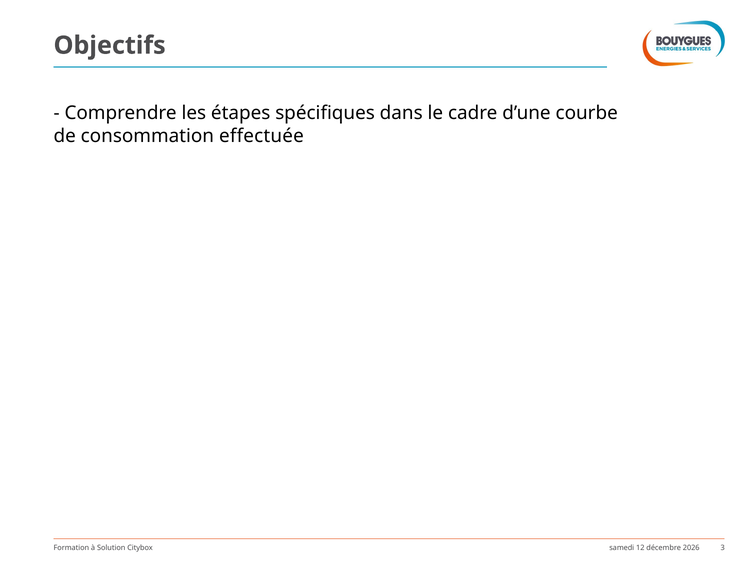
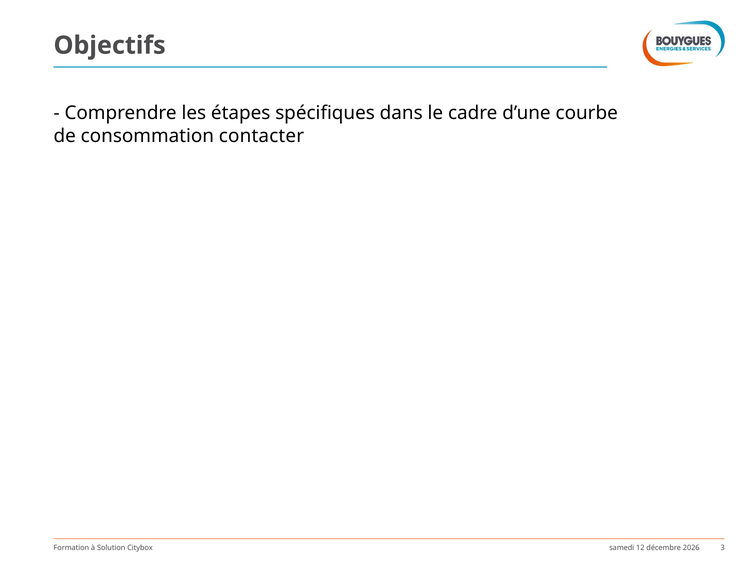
effectuée: effectuée -> contacter (261, 136)
